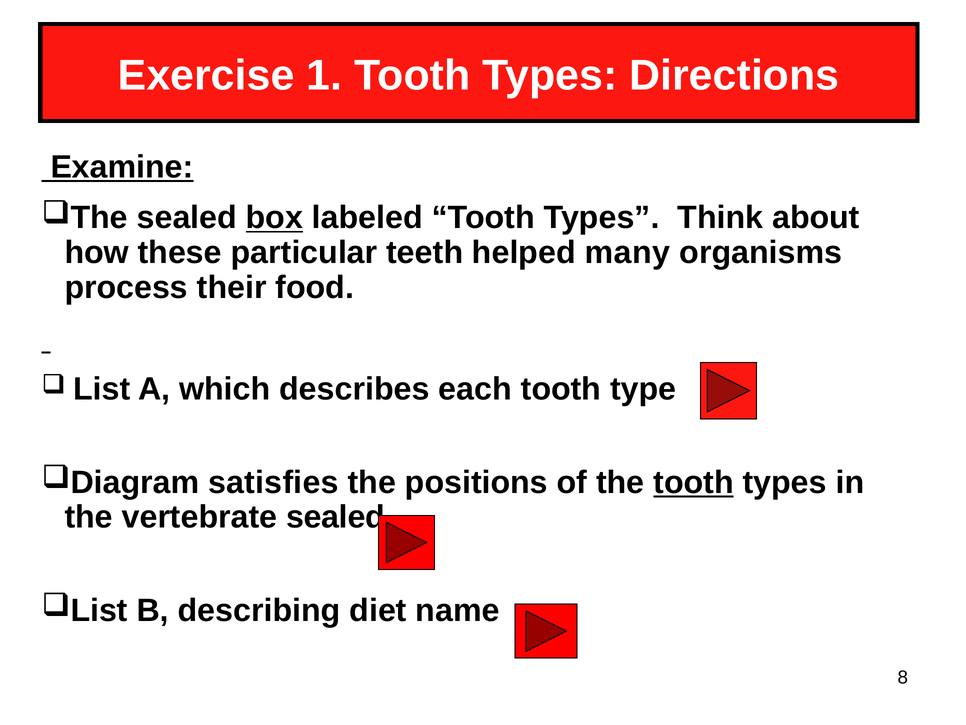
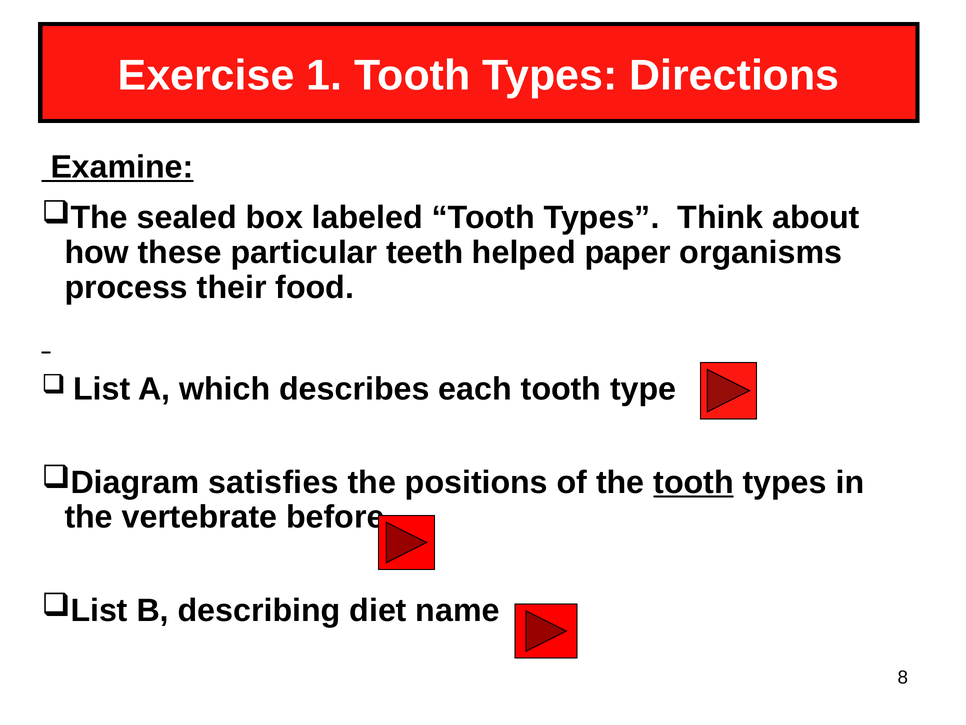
box underline: present -> none (274, 218)
many: many -> paper (628, 252)
vertebrate sealed: sealed -> before (335, 517)
